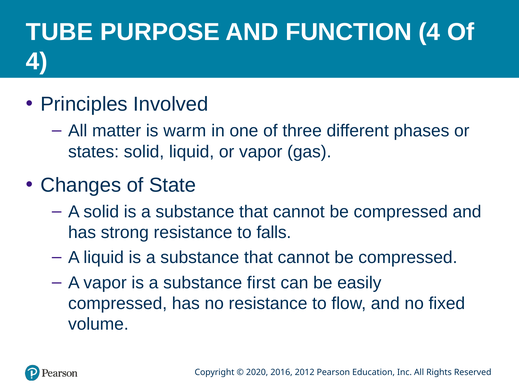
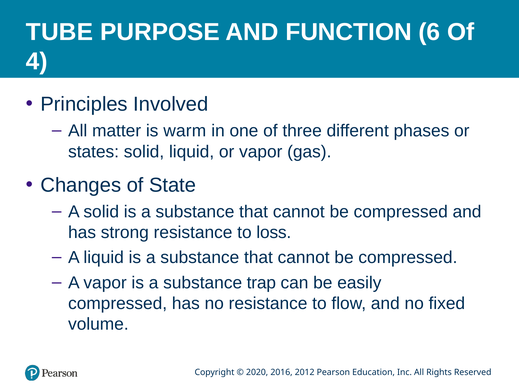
FUNCTION 4: 4 -> 6 (429, 32)
falls: falls -> loss (274, 233)
first: first -> trap (261, 283)
